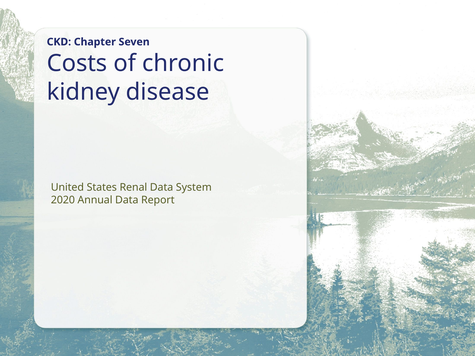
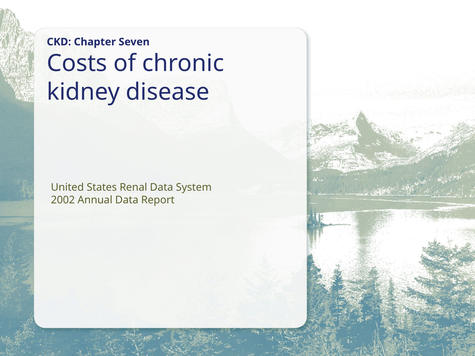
2020: 2020 -> 2002 (63, 200)
